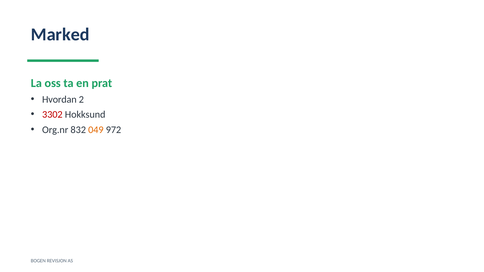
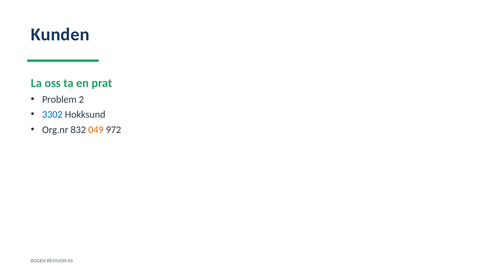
Marked: Marked -> Kunden (60, 35)
Hvordan: Hvordan -> Problem (59, 100)
3302 colour: red -> blue (52, 115)
